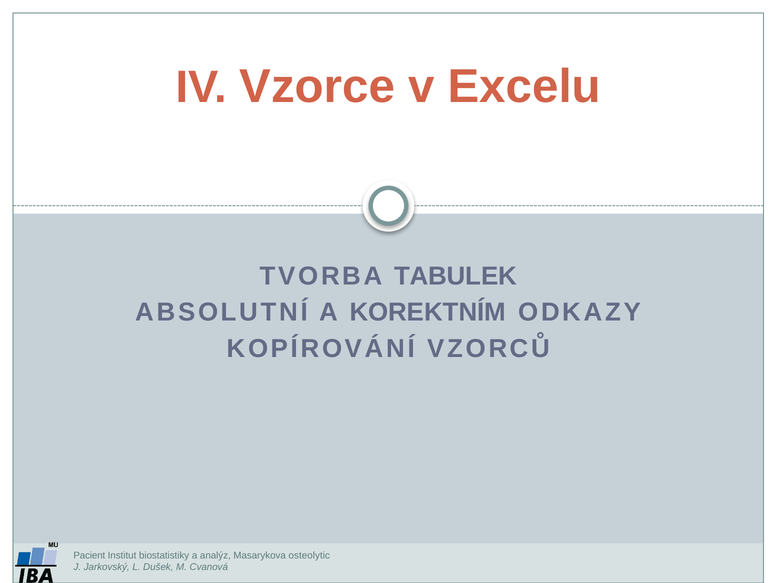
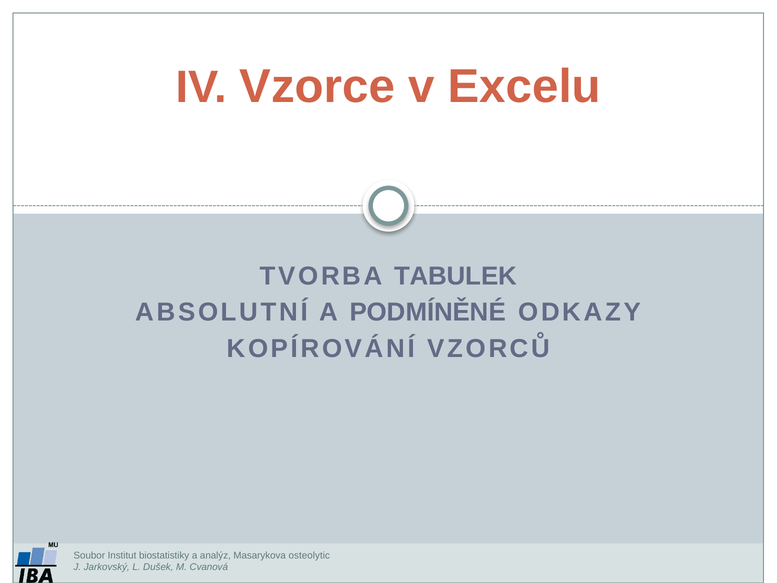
KOREKTNÍM: KOREKTNÍM -> PODMÍNĚNÉ (428, 312)
Pacient: Pacient -> Soubor (89, 555)
